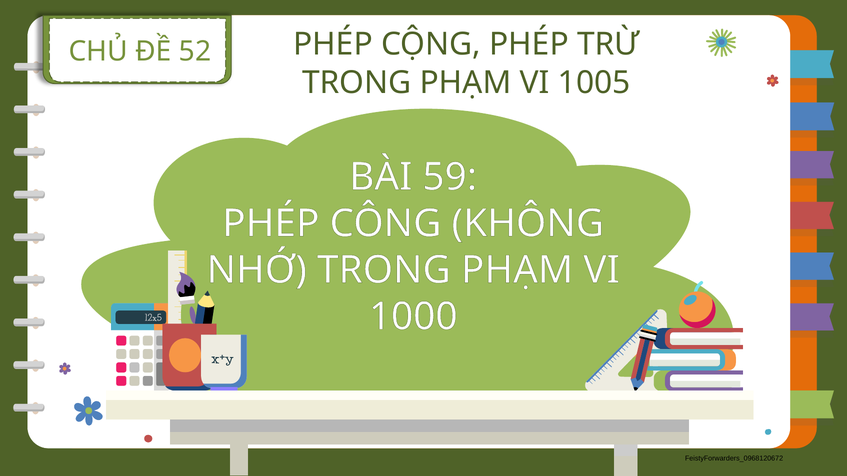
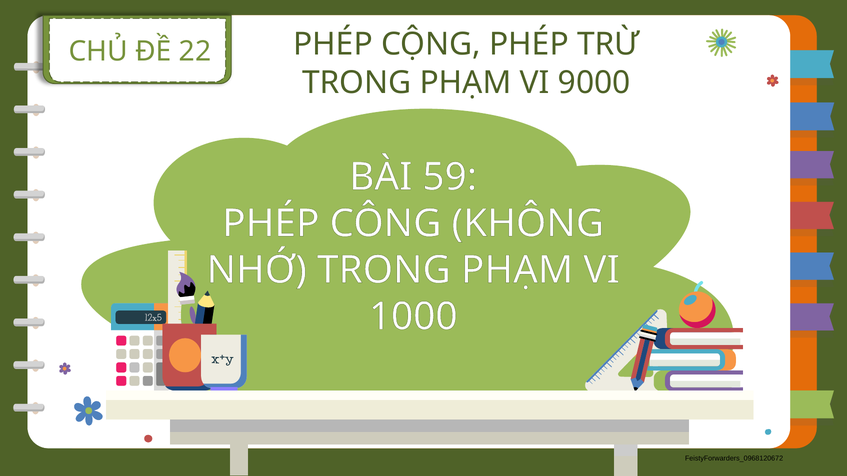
52: 52 -> 22 (195, 51)
1005: 1005 -> 9000 (594, 83)
